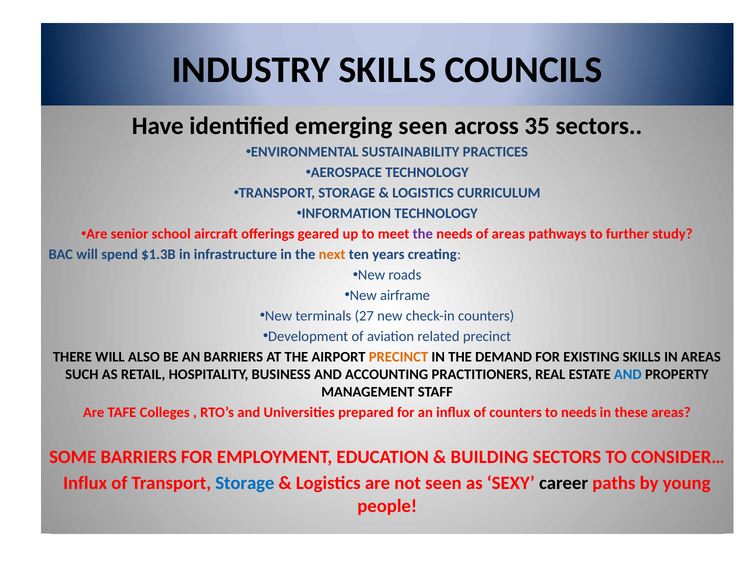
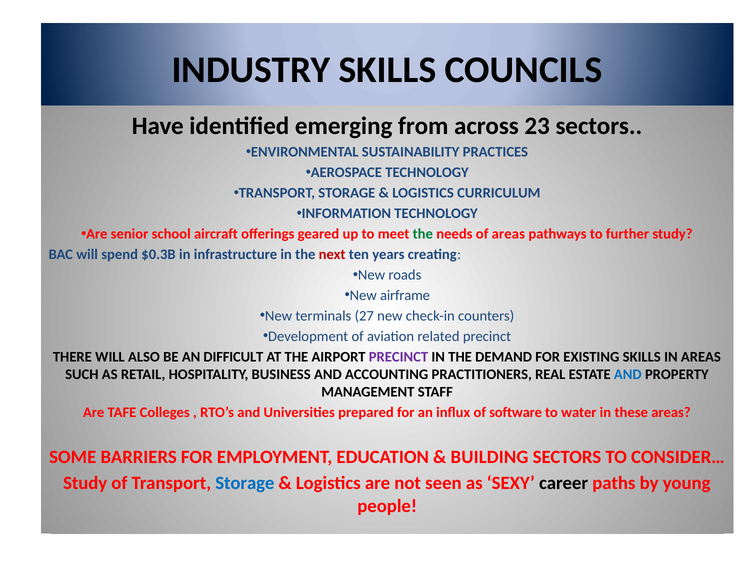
emerging seen: seen -> from (423, 126)
35: 35 -> 23 (537, 126)
the colour: purple -> green (423, 234)
$1.3B: $1.3B -> $0.3B (159, 255)
next colour: orange -> red (332, 255)
AN BARRIERS: BARRIERS -> DIFFICULT (233, 357)
PRECINCT colour: orange -> purple (398, 357)
of counters: counters -> software (516, 413)
to needs: needs -> water (579, 413)
Influx: Influx -> Study (85, 484)
